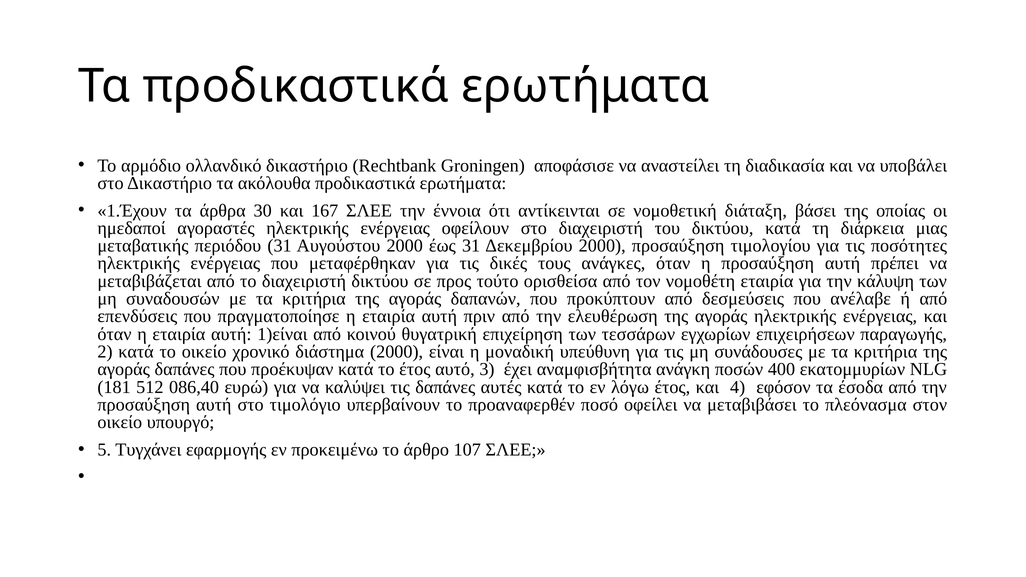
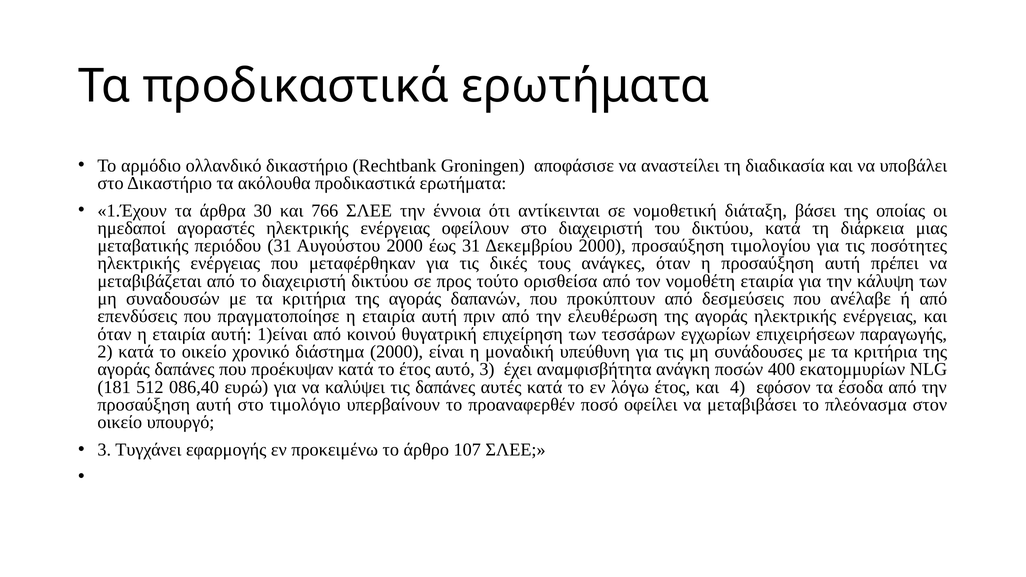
167: 167 -> 766 (325, 211)
5: 5 -> 3 (104, 450)
